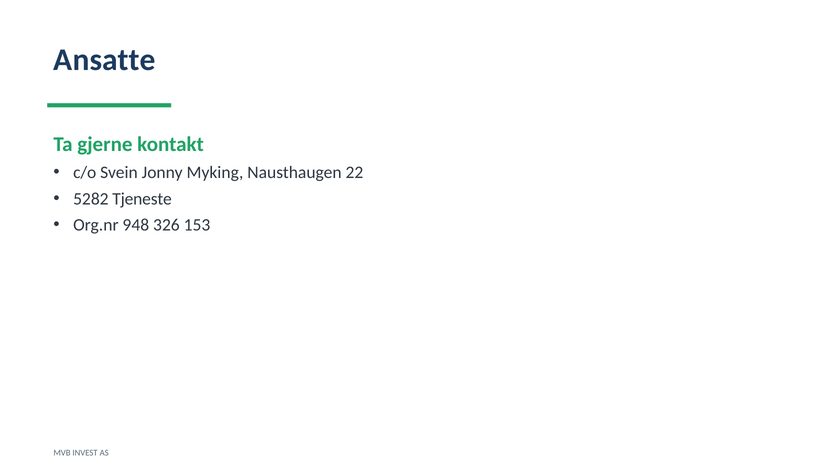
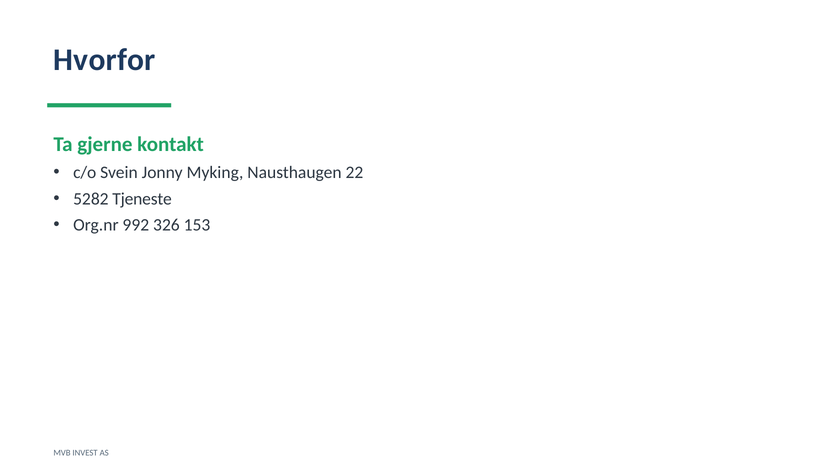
Ansatte: Ansatte -> Hvorfor (104, 60)
948: 948 -> 992 (136, 225)
